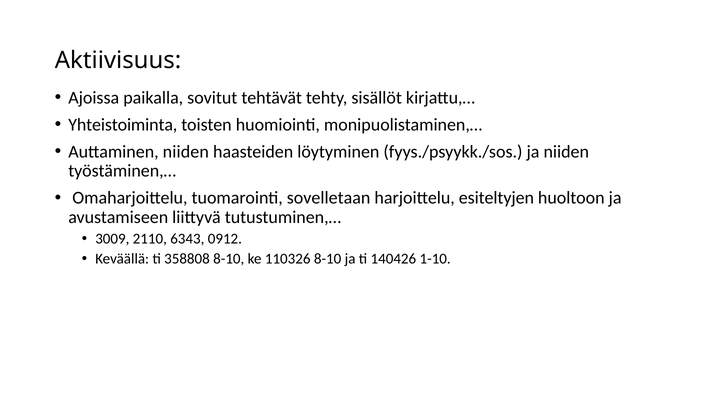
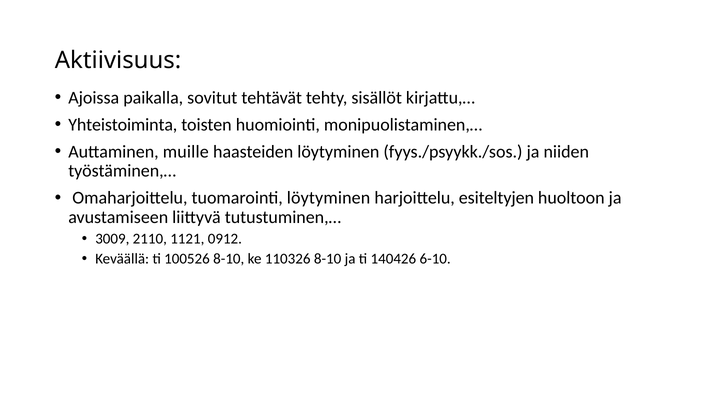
Auttaminen niiden: niiden -> muille (186, 151)
tuomarointi sovelletaan: sovelletaan -> löytyminen (329, 198)
6343: 6343 -> 1121 (187, 239)
358808: 358808 -> 100526 (187, 259)
1-10: 1-10 -> 6-10 (435, 259)
